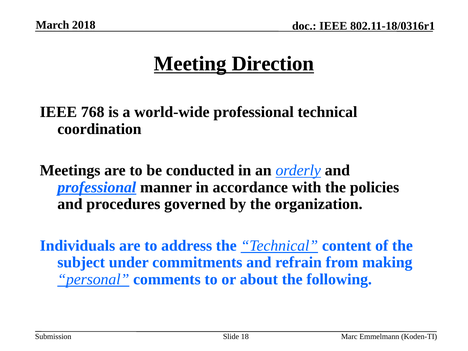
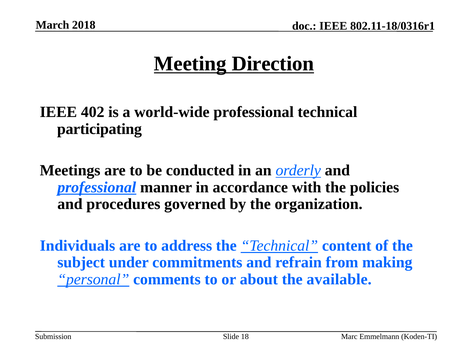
768: 768 -> 402 (93, 112)
coordination: coordination -> participating (99, 129)
following: following -> available (339, 279)
